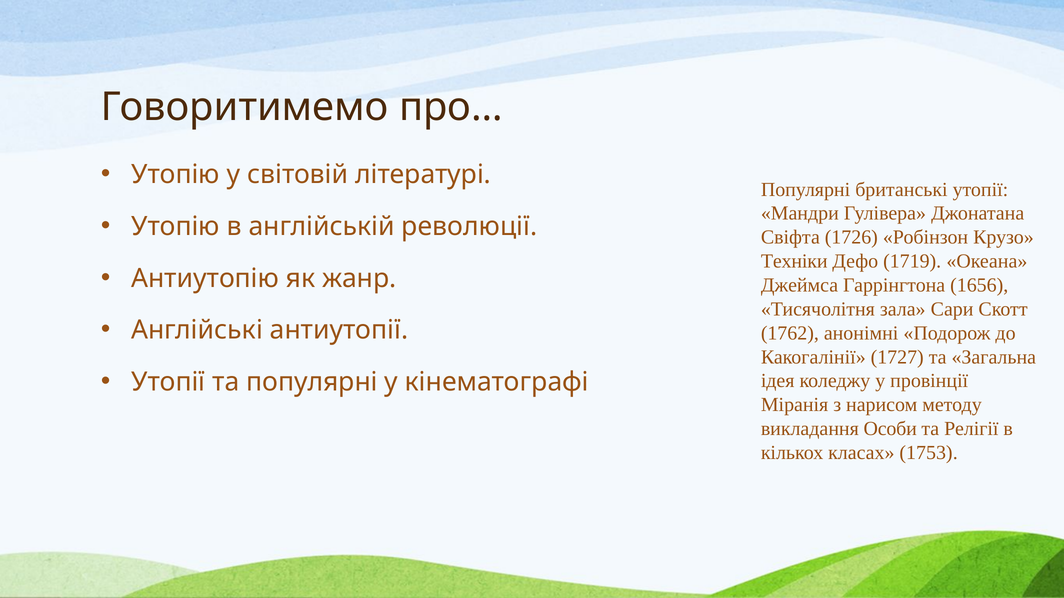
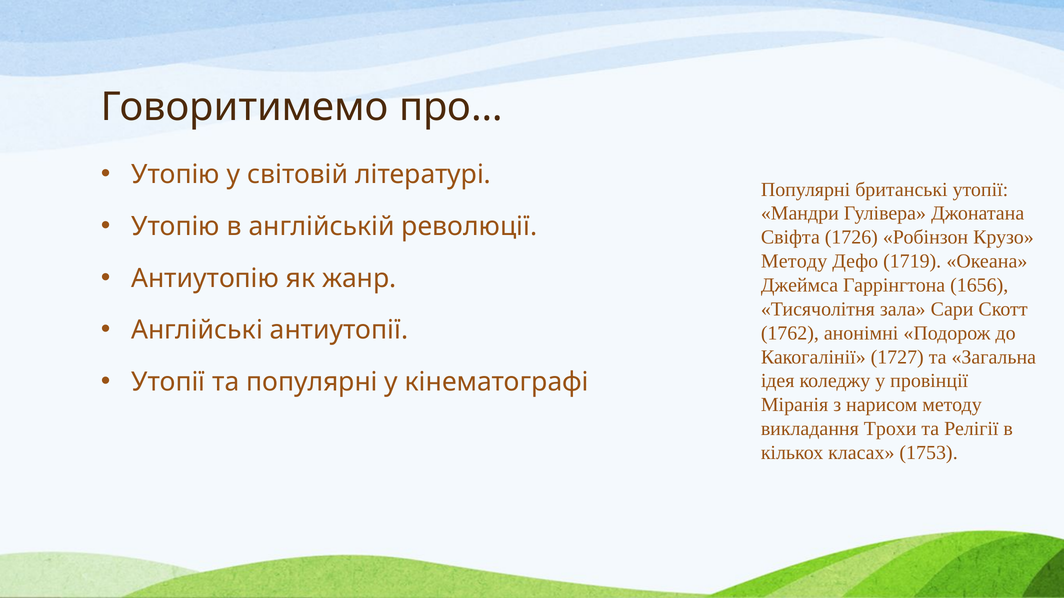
Техніки: Техніки -> Методу (794, 261)
Особи: Особи -> Трохи (890, 429)
